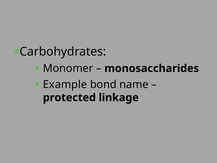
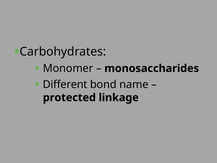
Example: Example -> Different (65, 84)
